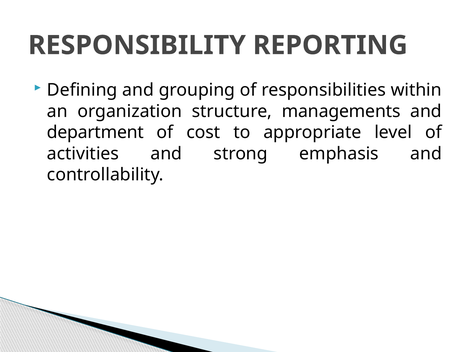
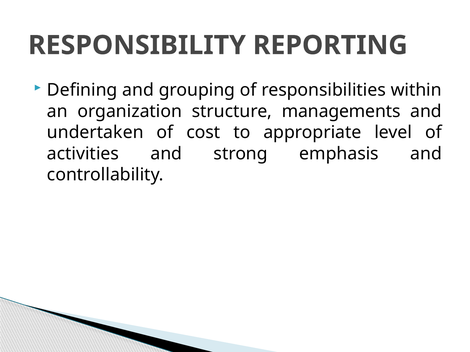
department: department -> undertaken (95, 133)
